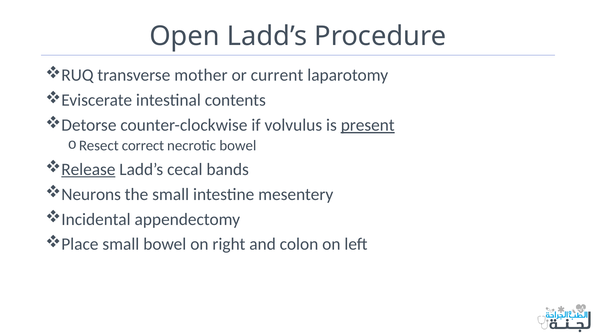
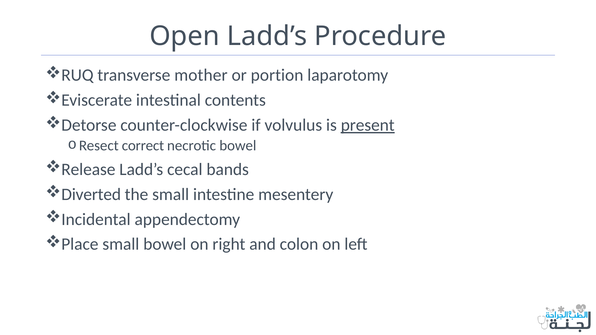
current: current -> portion (277, 75)
Release underline: present -> none (88, 169)
Neurons: Neurons -> Diverted (91, 194)
